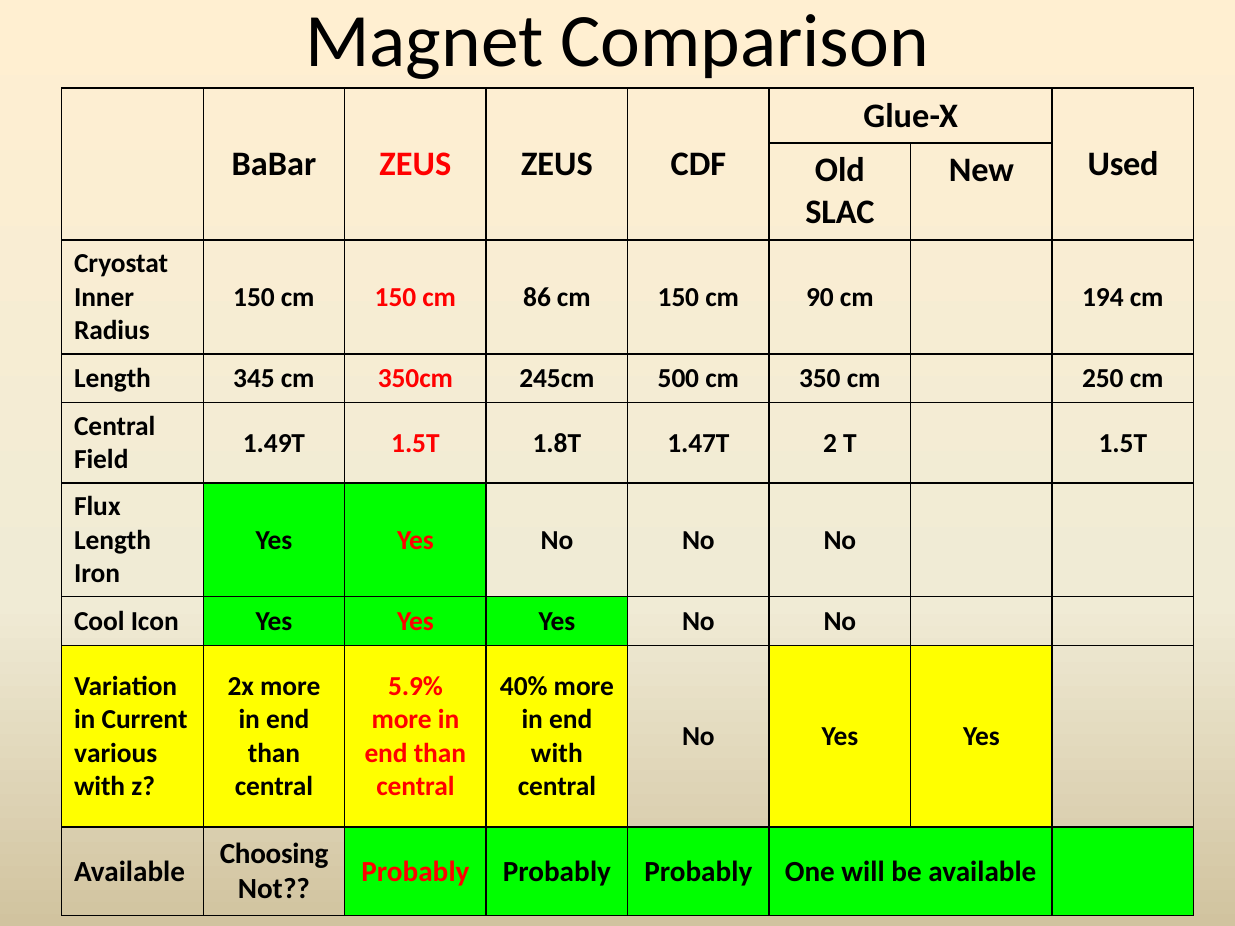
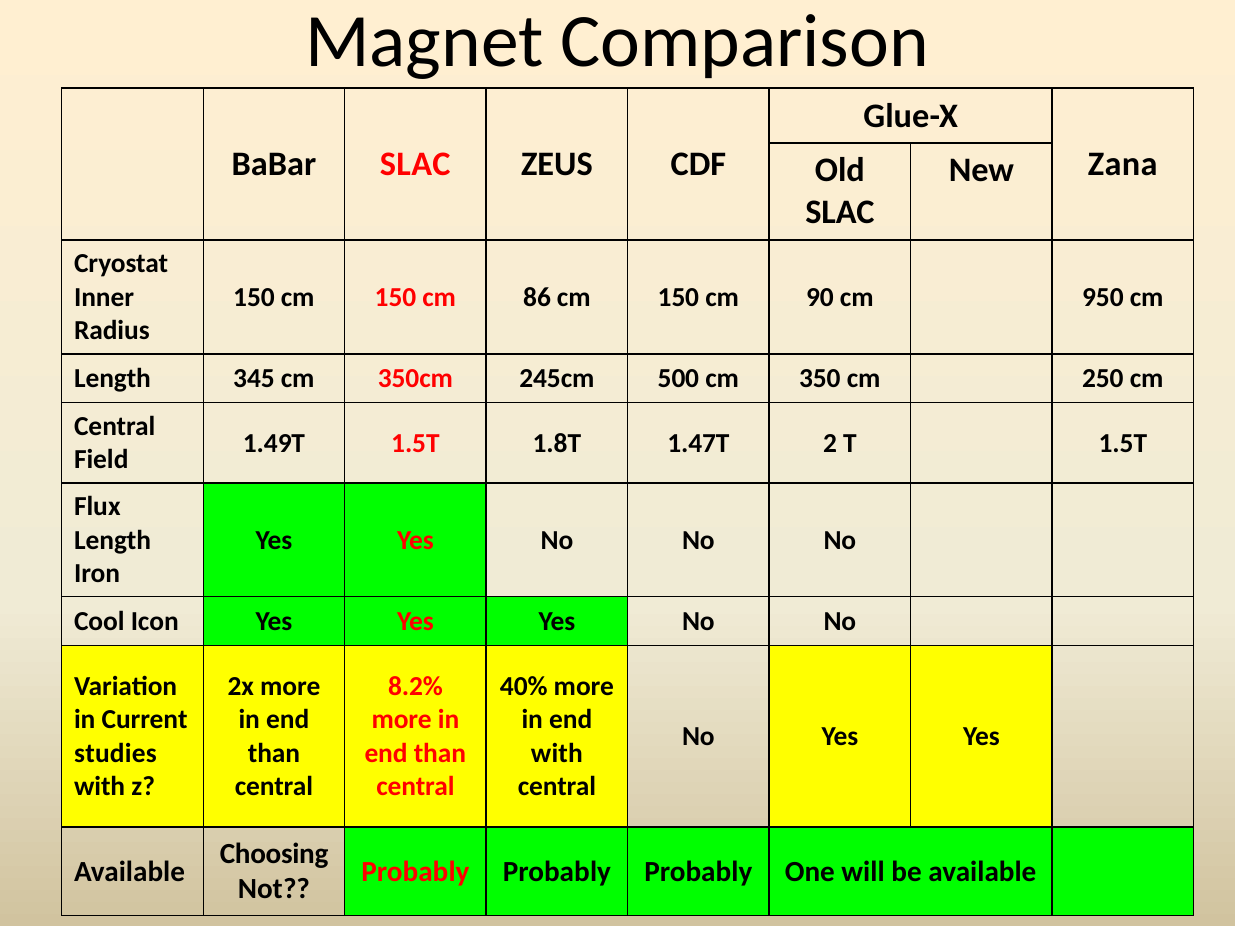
BaBar ZEUS: ZEUS -> SLAC (415, 164)
Used: Used -> Zana (1123, 164)
194: 194 -> 950 (1103, 297)
5.9%: 5.9% -> 8.2% (415, 686)
various: various -> studies (115, 753)
